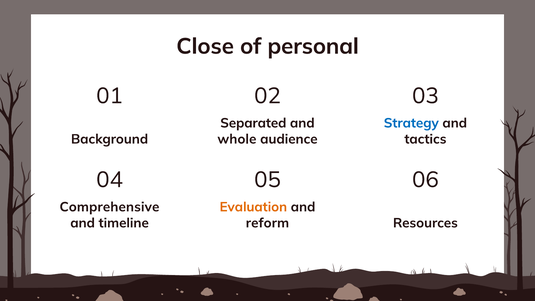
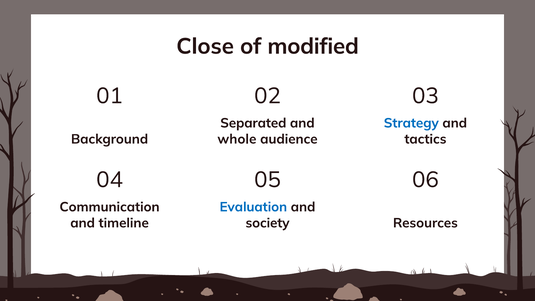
personal: personal -> modified (313, 46)
Comprehensive: Comprehensive -> Communication (110, 207)
Evaluation colour: orange -> blue (253, 207)
reform: reform -> society (268, 223)
